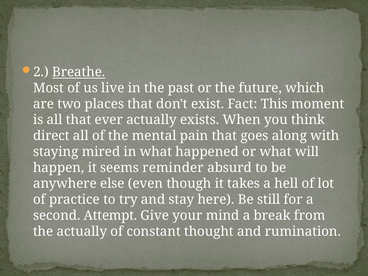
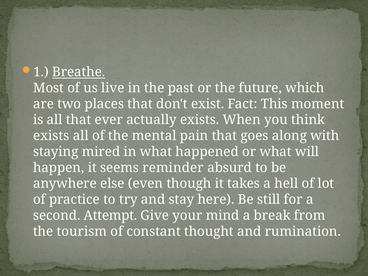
2: 2 -> 1 (41, 72)
direct: direct -> exists (51, 136)
the actually: actually -> tourism (82, 231)
